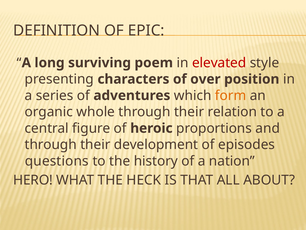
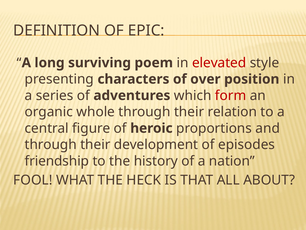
form colour: orange -> red (231, 95)
questions: questions -> friendship (57, 161)
HERO: HERO -> FOOL (33, 180)
